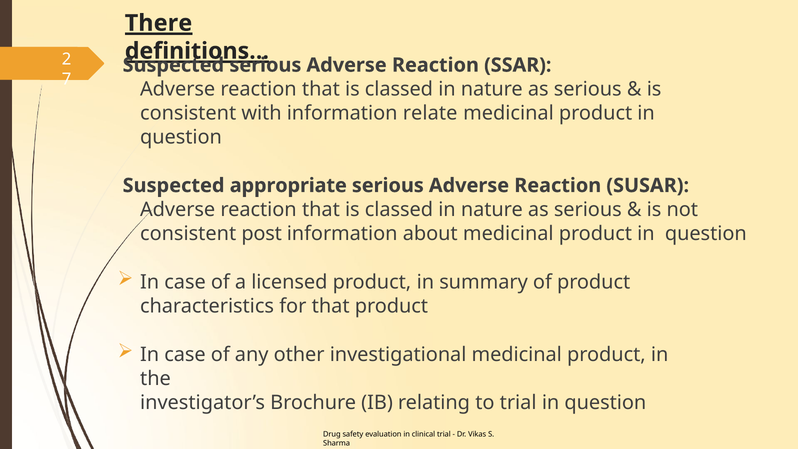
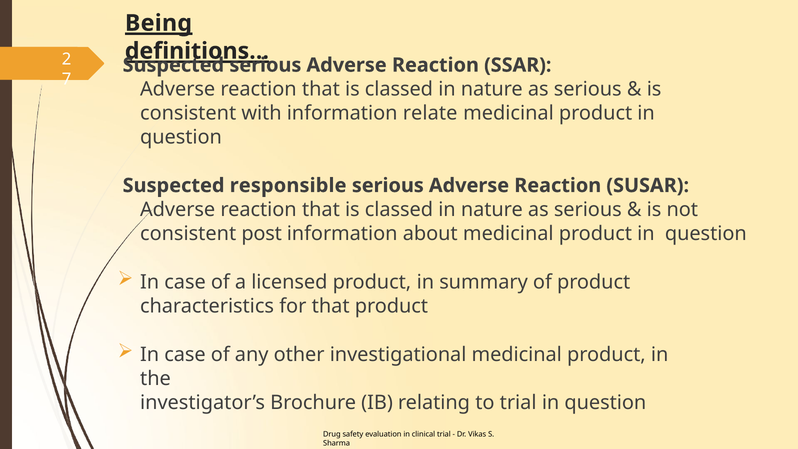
There: There -> Being (158, 23)
appropriate: appropriate -> responsible (288, 185)
